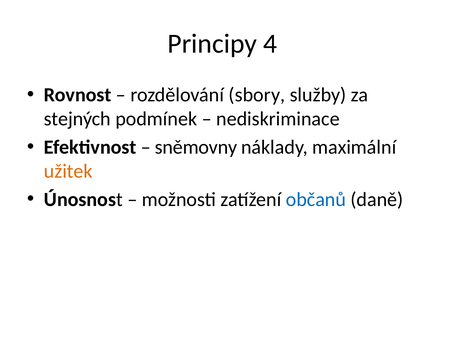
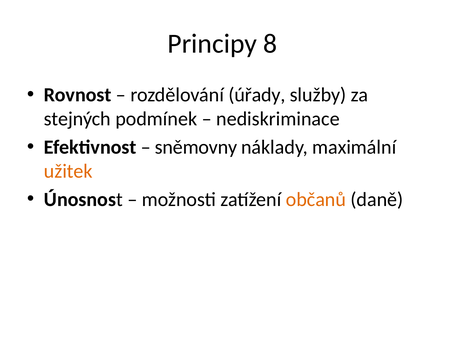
4: 4 -> 8 (270, 44)
sbory: sbory -> úřady (257, 95)
občanů colour: blue -> orange (316, 199)
